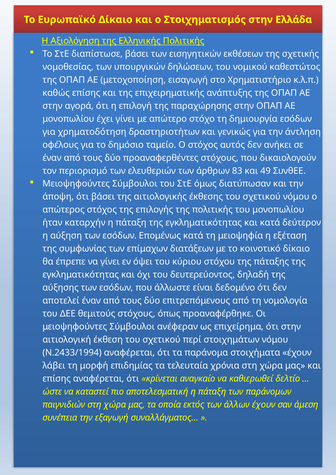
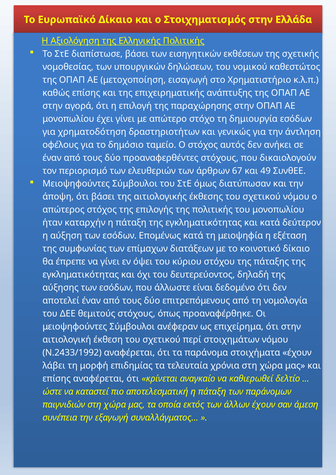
83: 83 -> 67 (237, 171)
Ν.2433/1994: Ν.2433/1994 -> Ν.2433/1992 (72, 353)
